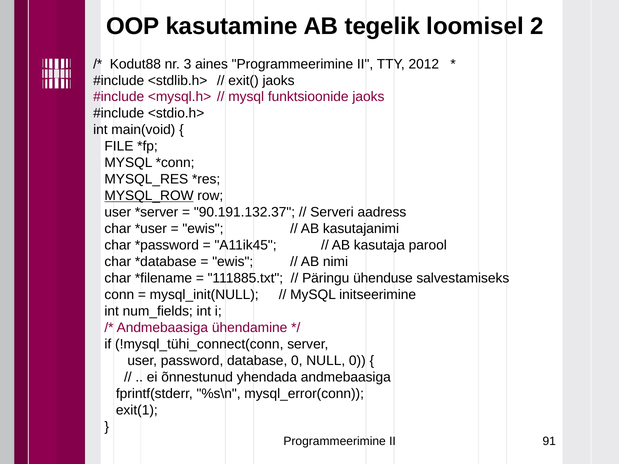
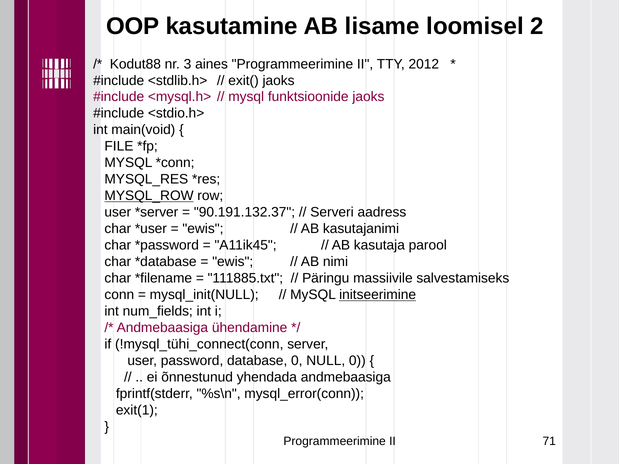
tegelik: tegelik -> lisame (382, 27)
ühenduse: ühenduse -> massiivile (383, 278)
initseerimine underline: none -> present (378, 295)
91: 91 -> 71 (549, 441)
